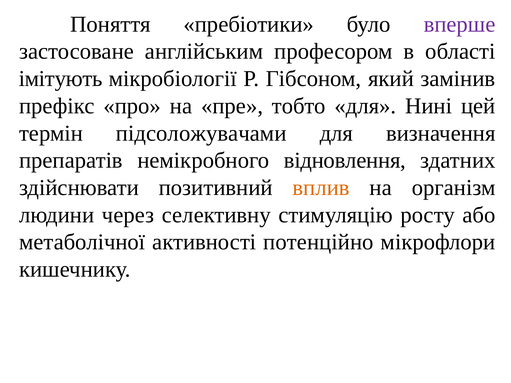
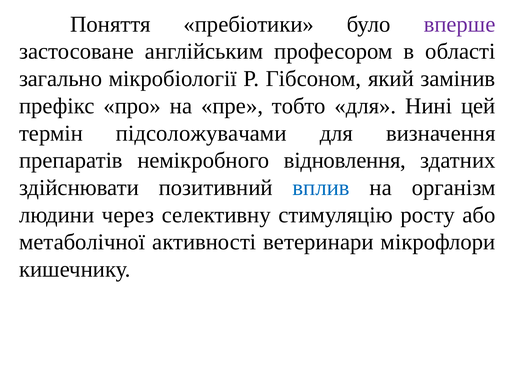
імітують: імітують -> загально (61, 79)
вплив colour: orange -> blue (321, 188)
потенційно: потенційно -> ветеринари (318, 242)
